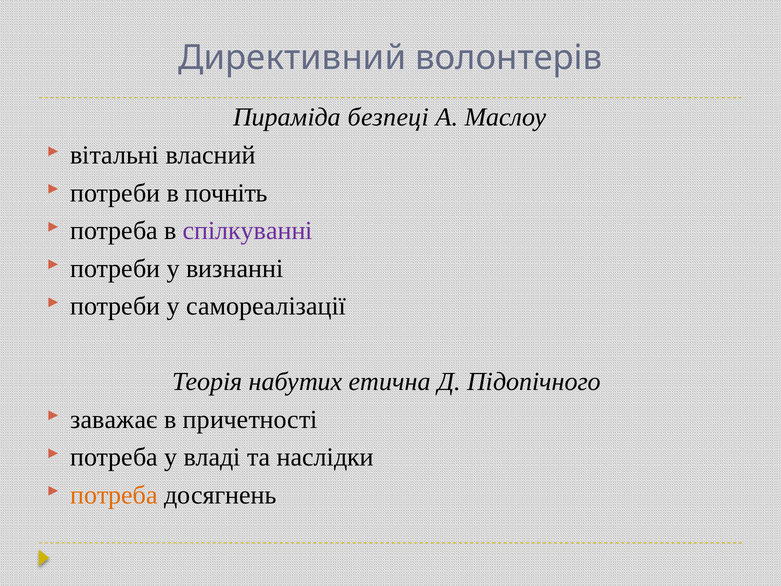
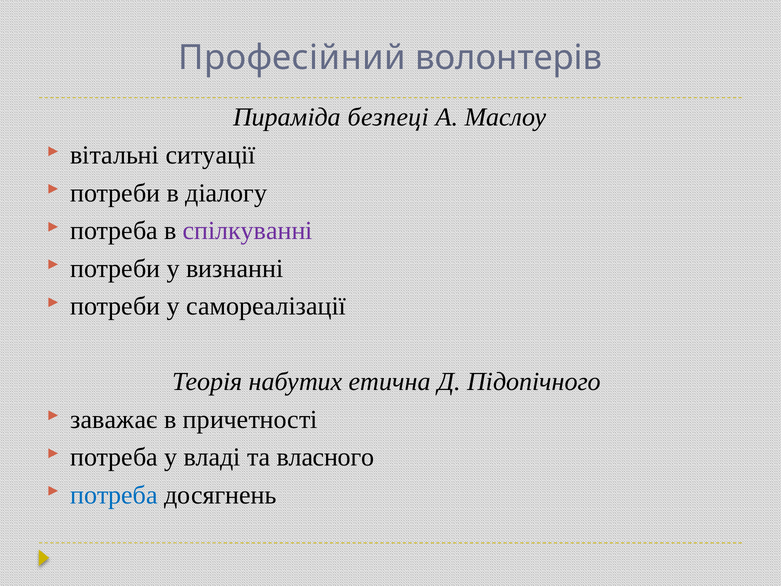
Директивний: Директивний -> Професійний (292, 58)
власний: власний -> ситуації (211, 155)
почніть: почніть -> діалогу (226, 193)
наслідки: наслідки -> власного (325, 457)
потреба colour: orange -> blue (114, 495)
